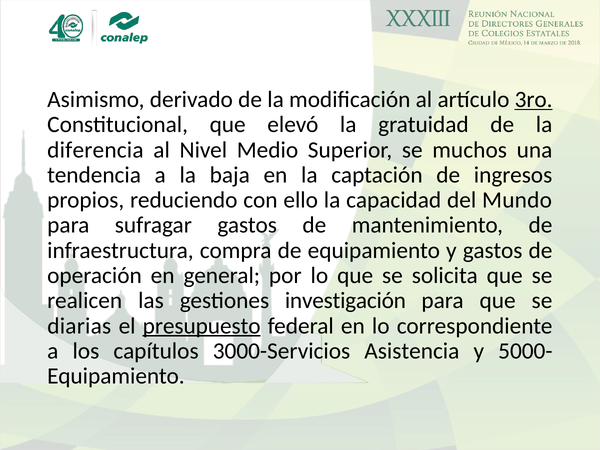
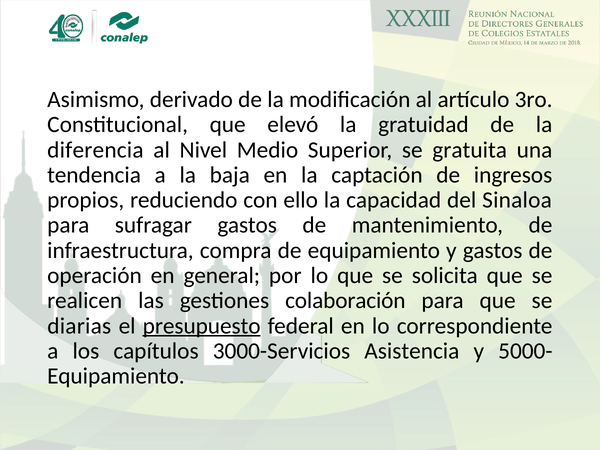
3ro underline: present -> none (534, 99)
muchos: muchos -> gratuita (470, 150)
Mundo: Mundo -> Sinaloa (517, 200)
investigación: investigación -> colaboración (345, 301)
